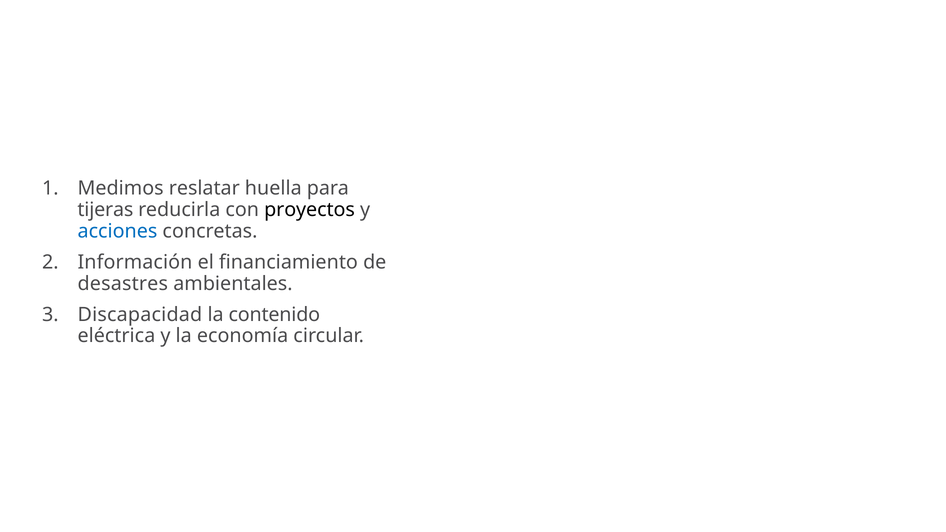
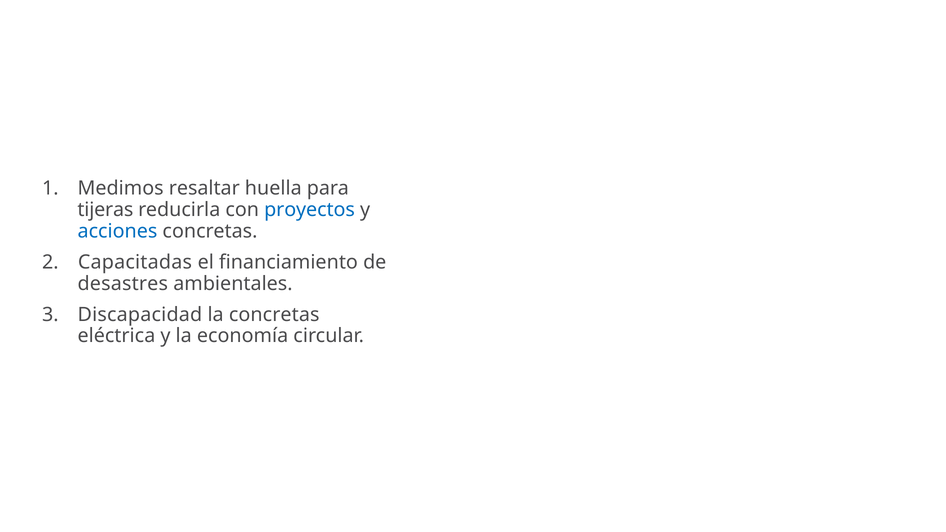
reslatar: reslatar -> resaltar (204, 188)
proyectos colour: black -> blue (310, 210)
Información: Información -> Capacitadas (135, 262)
la contenido: contenido -> concretas (274, 315)
